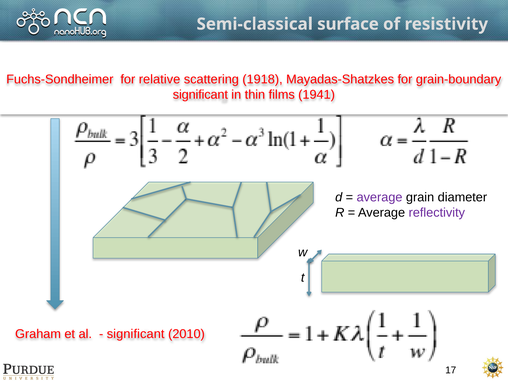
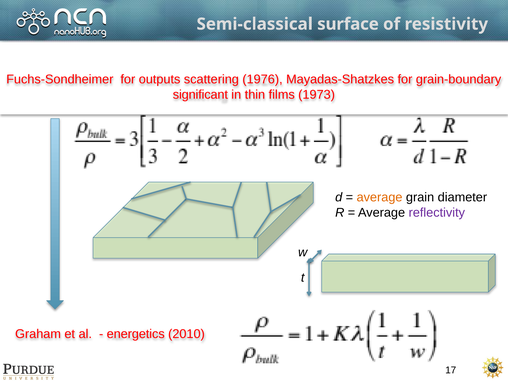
relative: relative -> outputs (160, 79)
1918: 1918 -> 1976 (262, 79)
1941: 1941 -> 1973 (317, 95)
average colour: purple -> orange (380, 197)
significant: significant -> energetics (136, 334)
